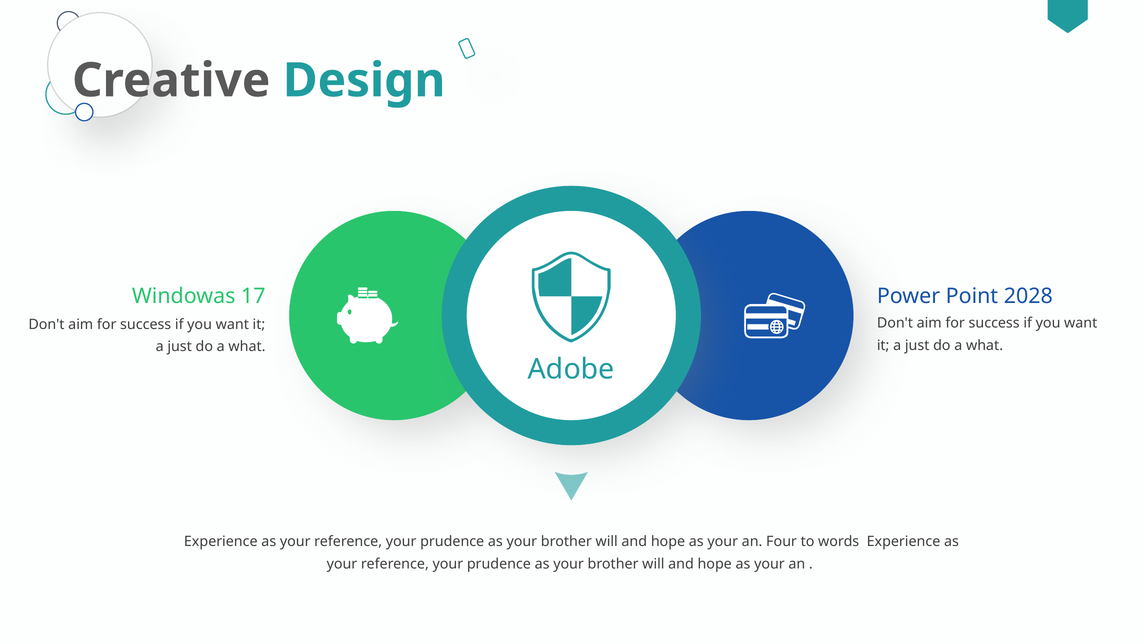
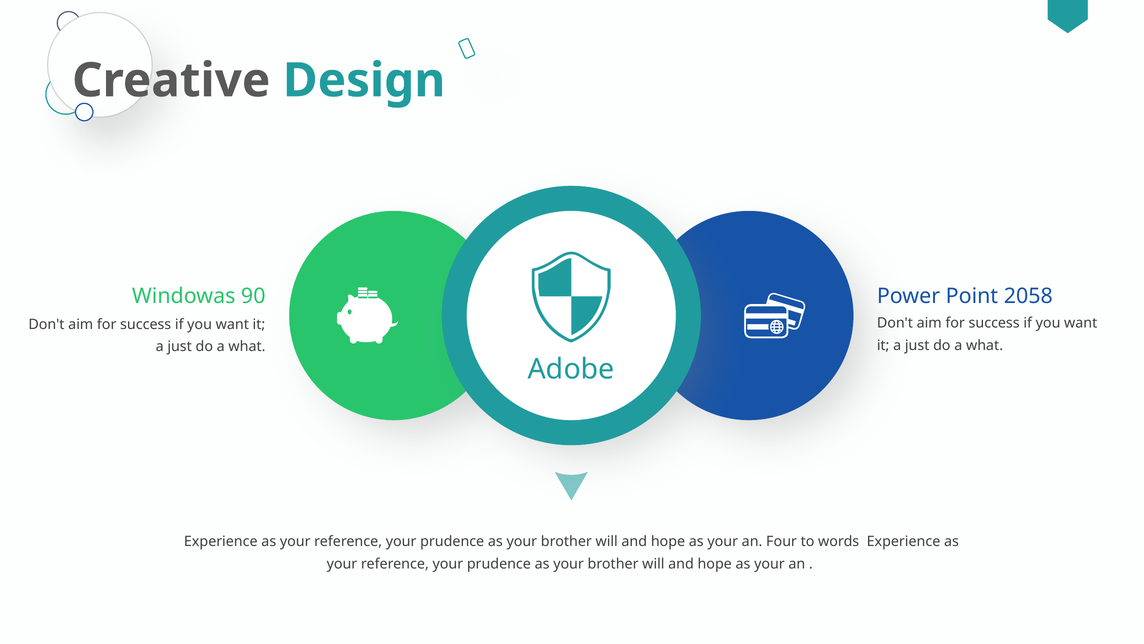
17: 17 -> 90 (253, 296)
2028: 2028 -> 2058 (1028, 296)
